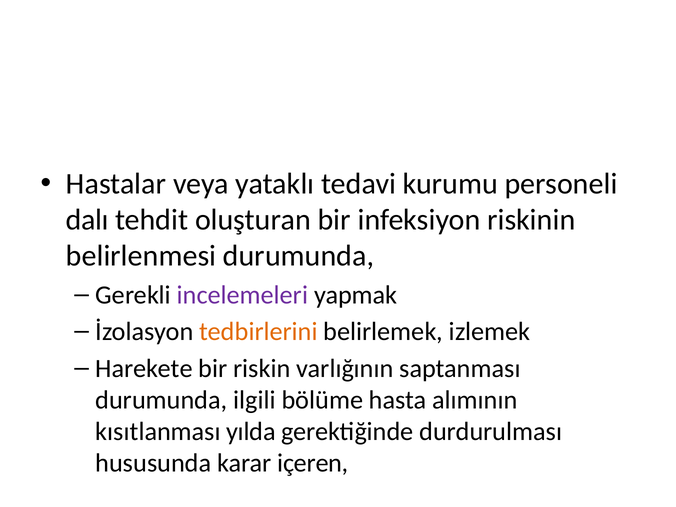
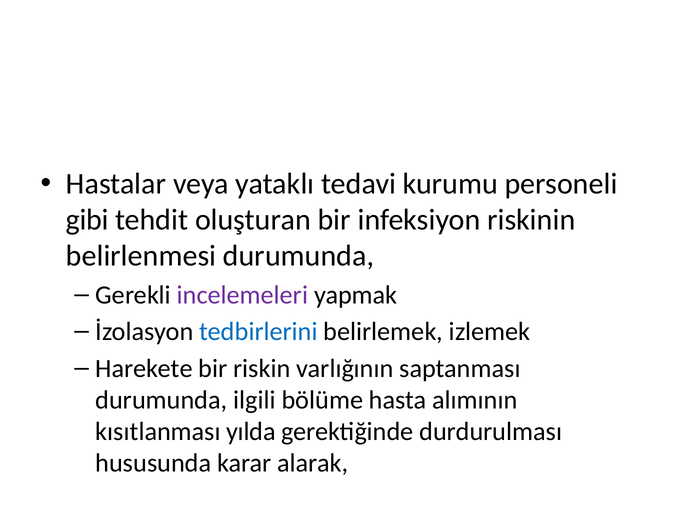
dalı: dalı -> gibi (87, 220)
tedbirlerini colour: orange -> blue (258, 332)
içeren: içeren -> alarak (313, 463)
